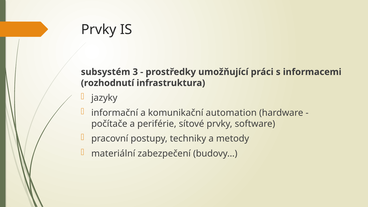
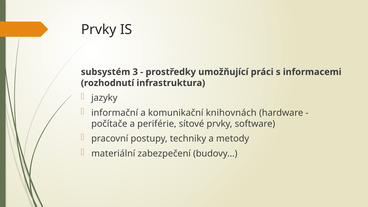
automation: automation -> knihovnách (231, 113)
